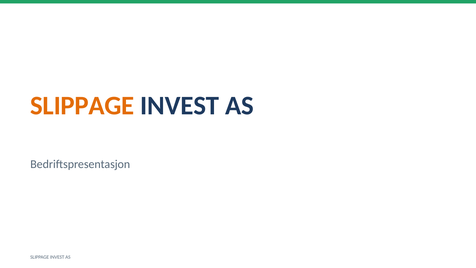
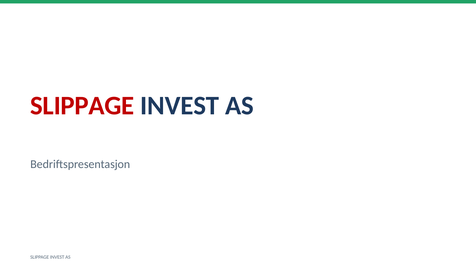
SLIPPAGE colour: orange -> red (82, 106)
